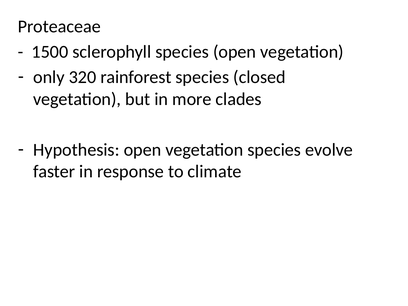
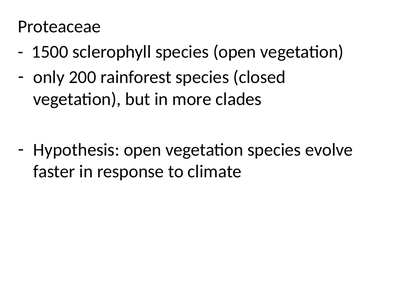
320: 320 -> 200 (82, 77)
